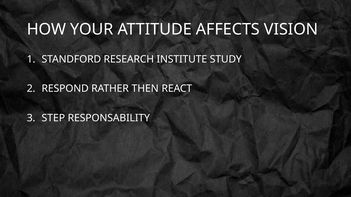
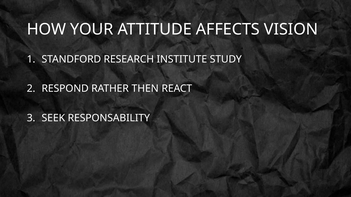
STEP: STEP -> SEEK (53, 118)
